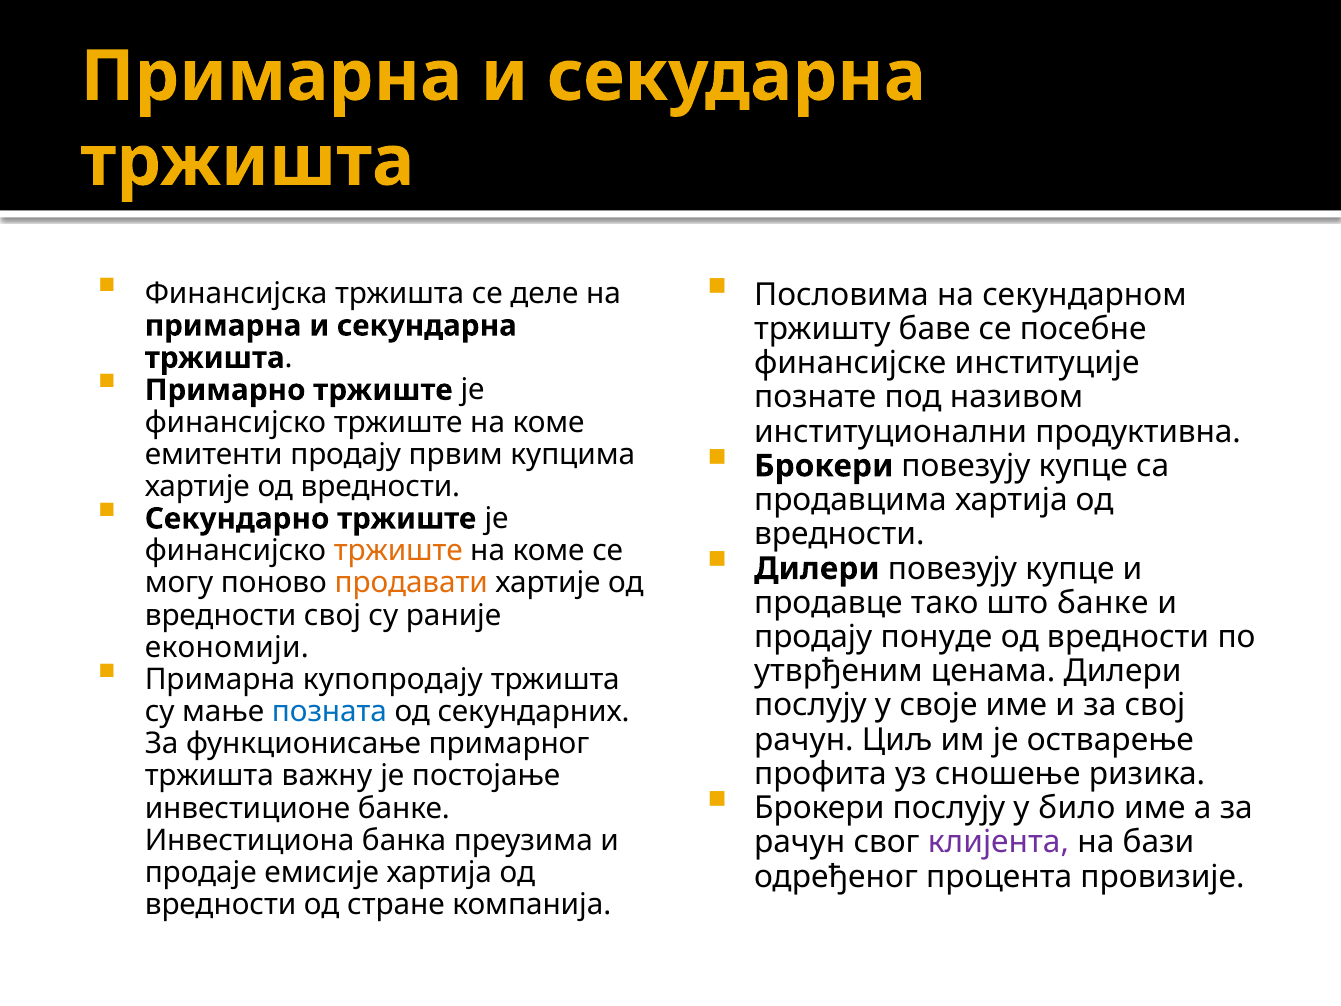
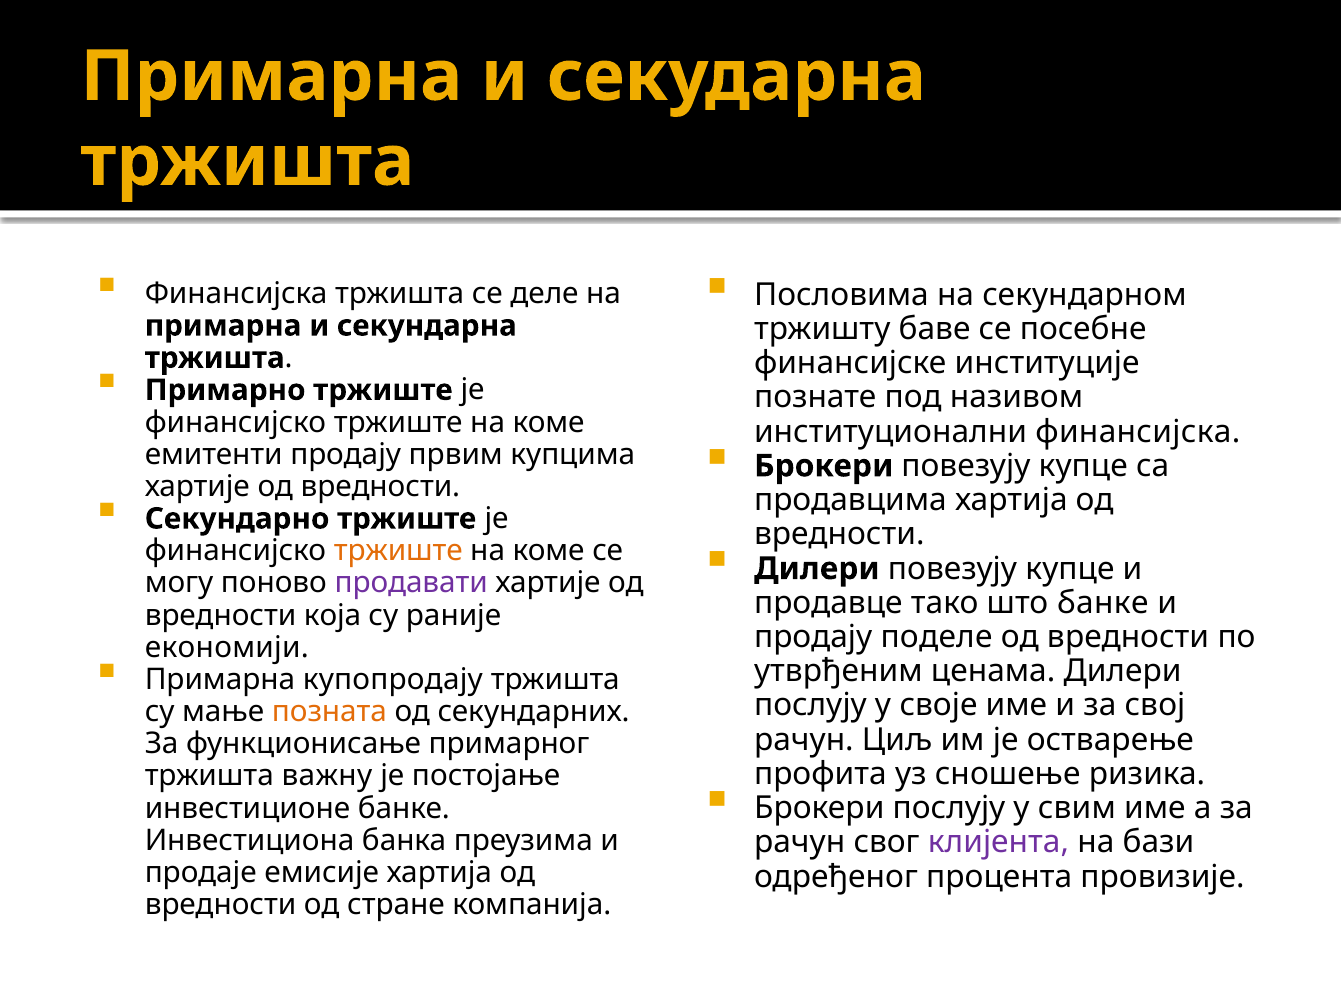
институционални продуктивна: продуктивна -> финансијска (1138, 432)
продавати colour: orange -> purple (411, 583)
вредности свој: свој -> која (333, 615)
понуде: понуде -> поделе (937, 637)
позната colour: blue -> orange (329, 712)
било: било -> свим (1077, 808)
